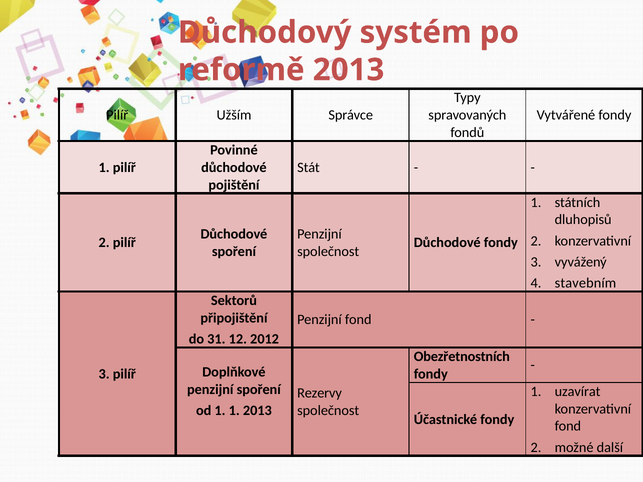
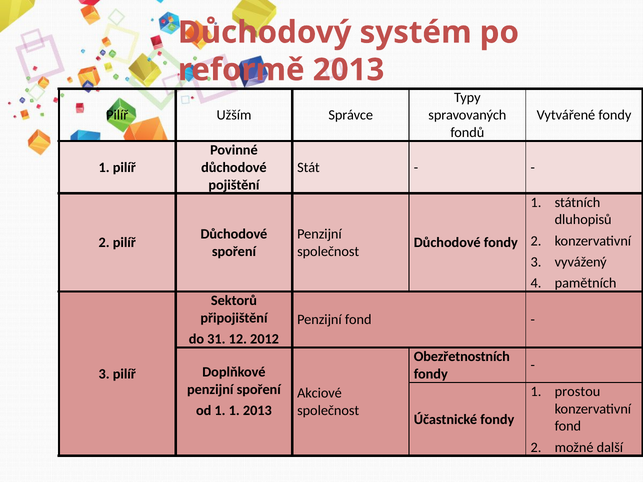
stavebním: stavebním -> pamětních (586, 283)
uzavírat: uzavírat -> prostou (578, 392)
Rezervy: Rezervy -> Akciové (319, 393)
